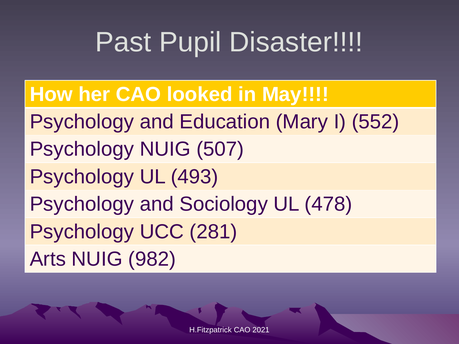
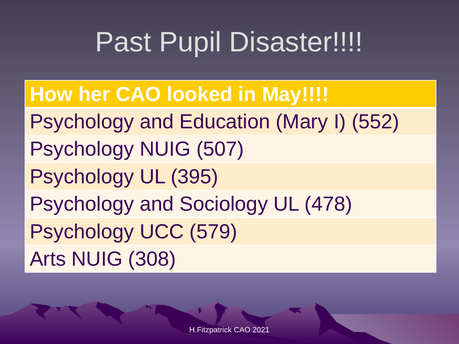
493: 493 -> 395 (195, 177)
281: 281 -> 579 (213, 232)
982: 982 -> 308 (152, 259)
